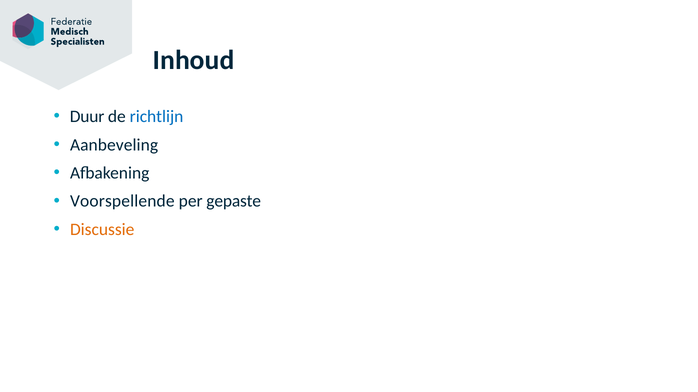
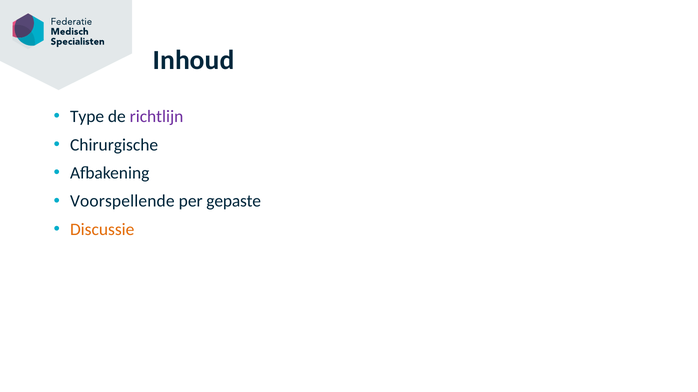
Duur: Duur -> Type (87, 117)
richtlijn colour: blue -> purple (157, 117)
Aanbeveling: Aanbeveling -> Chirurgische (114, 145)
